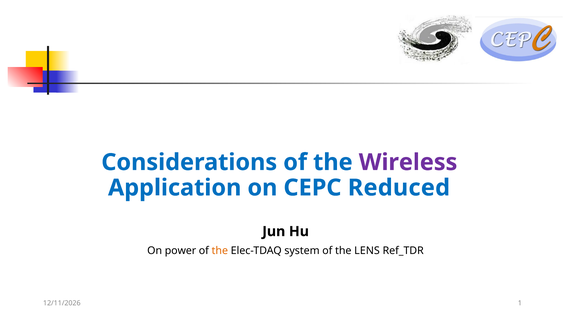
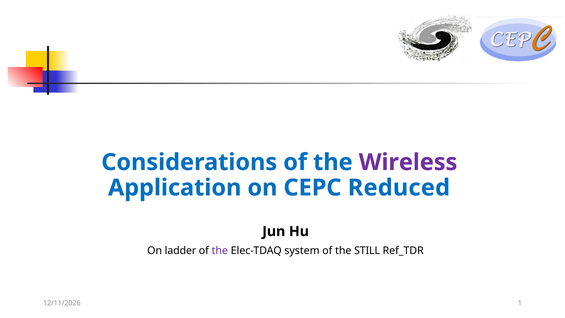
power: power -> ladder (180, 251)
the colour: orange -> purple (220, 251)
LENS: LENS -> STILL (367, 251)
